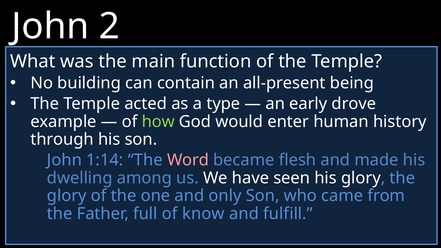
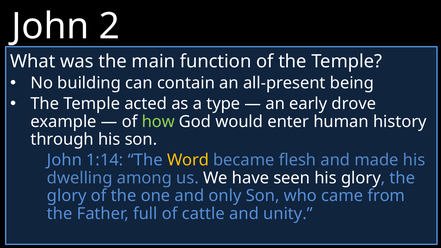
Word colour: pink -> yellow (188, 160)
know: know -> cattle (203, 214)
fulfill: fulfill -> unity (288, 214)
